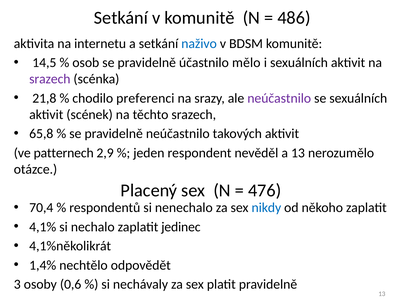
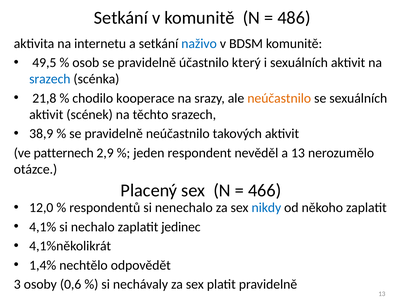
14,5: 14,5 -> 49,5 (44, 63)
mělo: mělo -> který (246, 63)
srazech colour: purple -> blue (50, 79)
preferenci: preferenci -> kooperace (145, 98)
neúčastnilo colour: purple -> orange (279, 98)
65,8: 65,8 -> 38,9 (41, 134)
476: 476 -> 466 (265, 190)
70,4: 70,4 -> 12,0 (41, 207)
